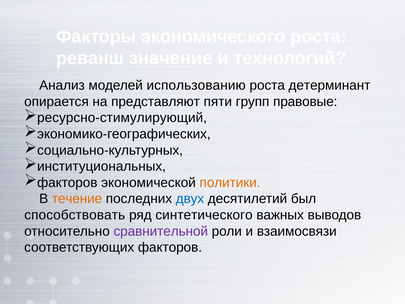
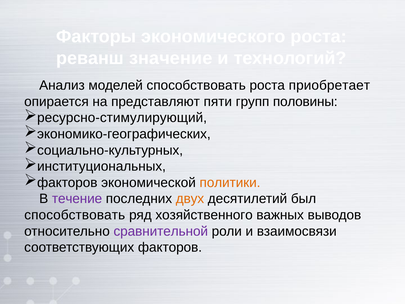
моделей использованию: использованию -> способствовать (196, 85)
детерминант: детерминант -> приобретает (329, 85)
правовые: правовые -> половины (305, 101)
течение colour: orange -> purple (77, 199)
двух colour: blue -> orange (190, 199)
синтетического: синтетического -> хозяйственного (204, 215)
